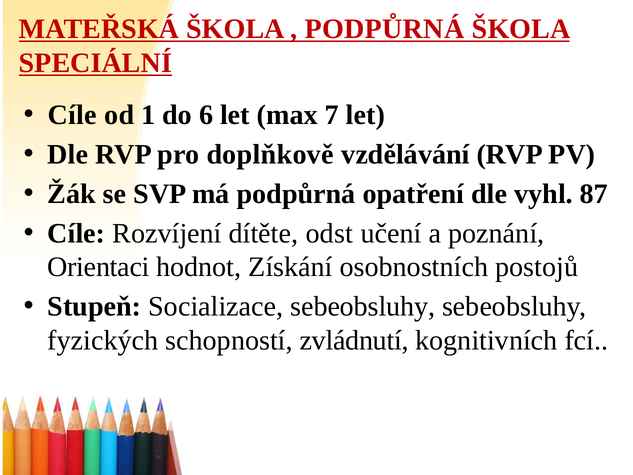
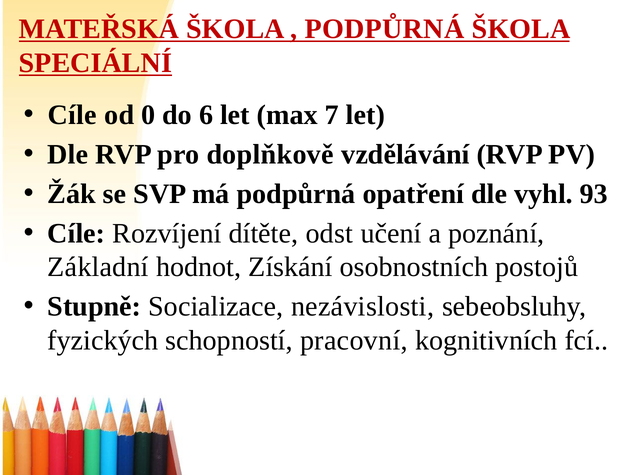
1: 1 -> 0 (148, 115)
87: 87 -> 93 (594, 194)
Orientaci: Orientaci -> Základní (98, 267)
Stupeň: Stupeň -> Stupně (94, 306)
Socializace sebeobsluhy: sebeobsluhy -> nezávislosti (363, 306)
zvládnutí: zvládnutí -> pracovní (354, 340)
